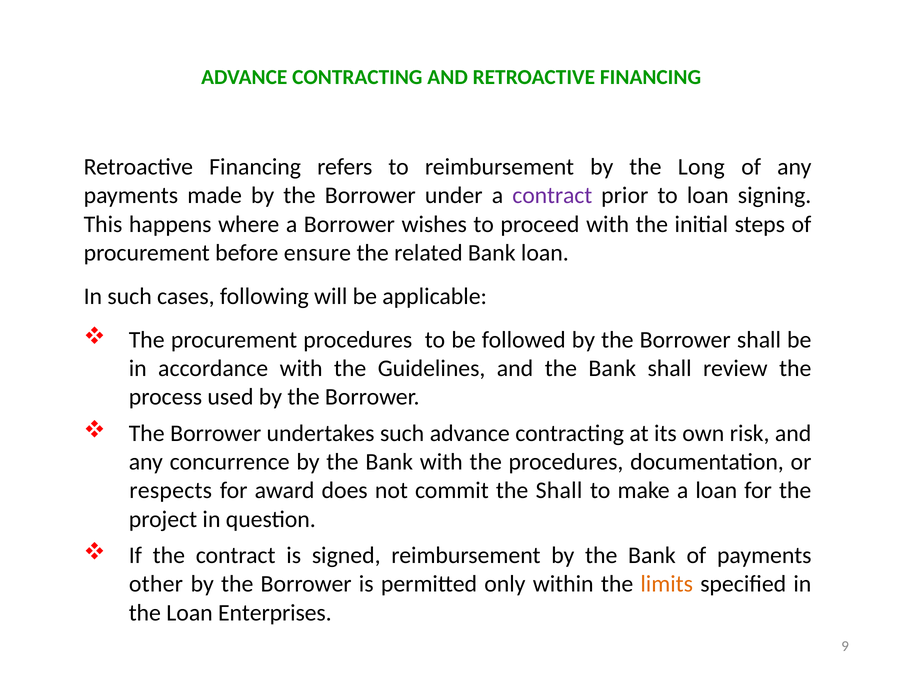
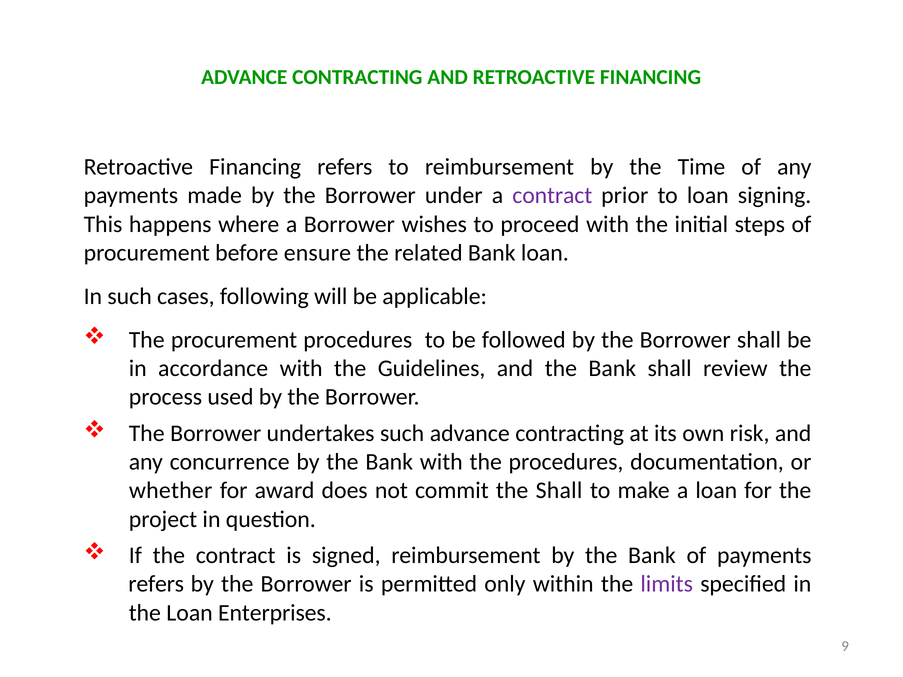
Long: Long -> Time (701, 167)
respects: respects -> whether (171, 491)
other: other -> refers (156, 584)
limits colour: orange -> purple (667, 584)
